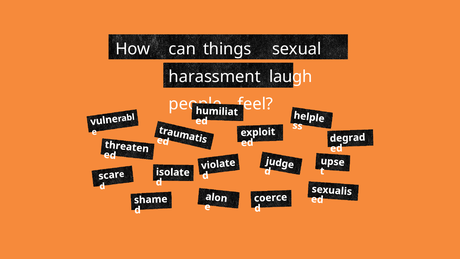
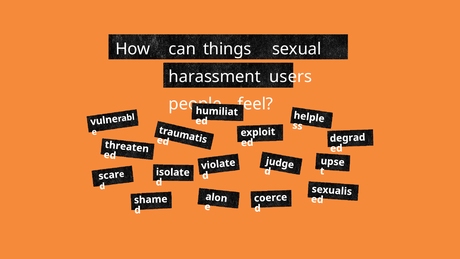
laugh: laugh -> users (291, 77)
